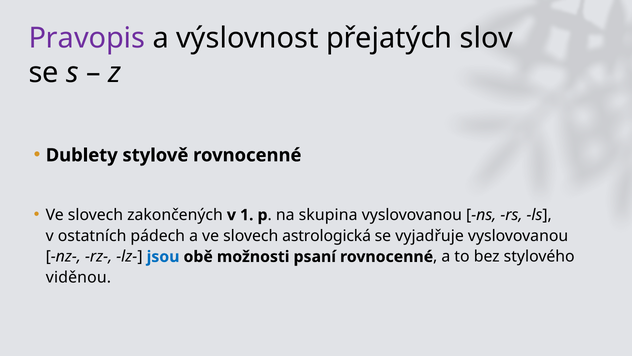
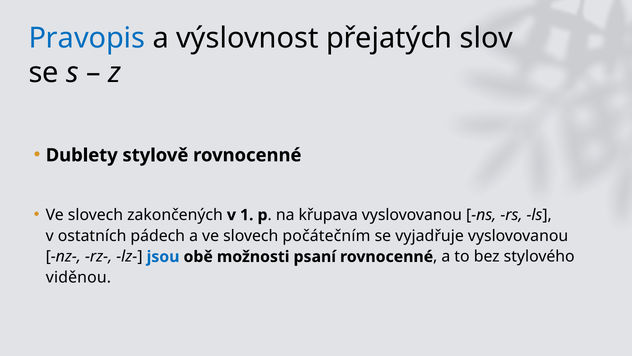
Pravopis colour: purple -> blue (87, 38)
skupina: skupina -> křupava (328, 215)
astrologická: astrologická -> počátečním (326, 236)
